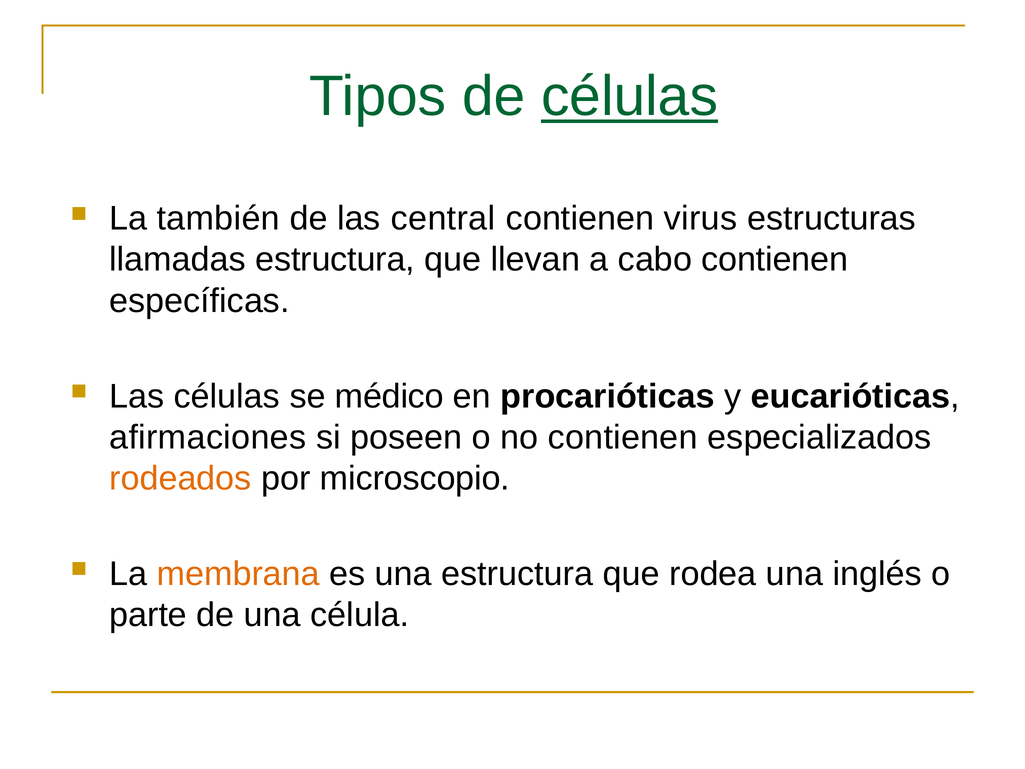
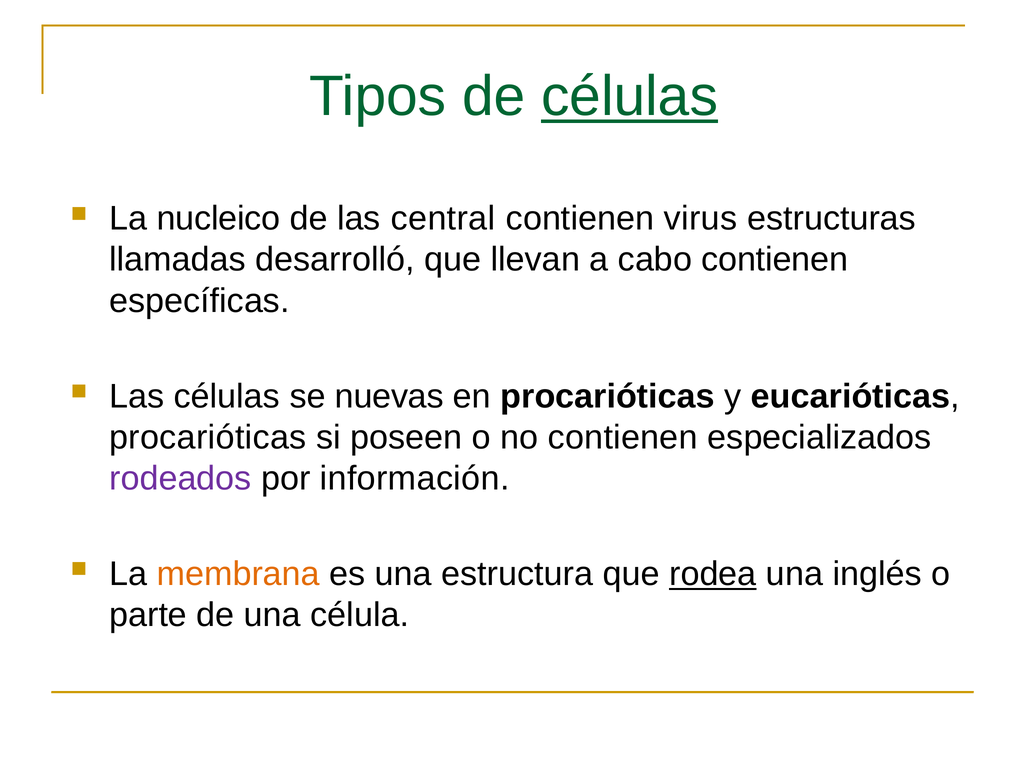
también: también -> nucleico (218, 219)
llamadas estructura: estructura -> desarrolló (335, 260)
médico: médico -> nuevas (389, 396)
afirmaciones: afirmaciones -> procarióticas (208, 437)
rodeados colour: orange -> purple (180, 478)
microscopio: microscopio -> información (415, 478)
rodea underline: none -> present (713, 574)
